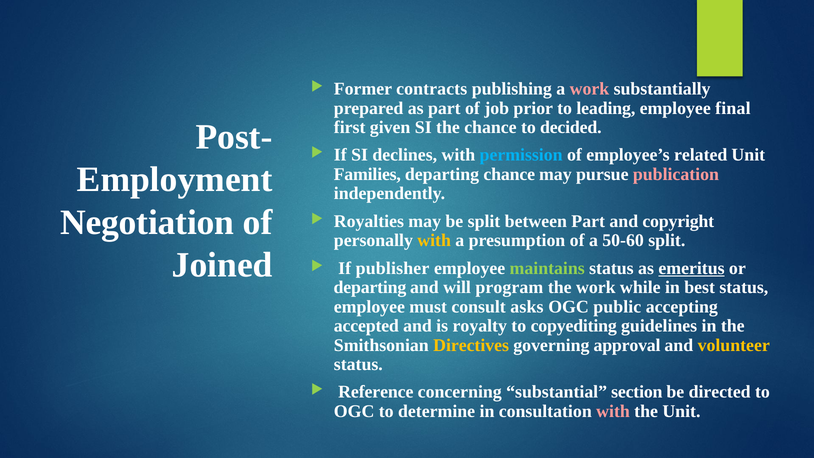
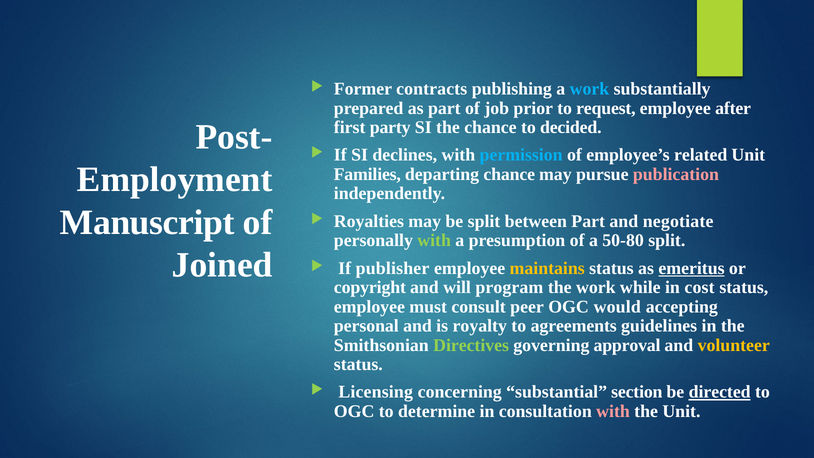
work colour: pink -> light blue (589, 89)
leading: leading -> request (606, 108)
final: final -> after (733, 108)
given: given -> party (390, 127)
Negotiation: Negotiation -> Manuscript (147, 222)
copyright: copyright -> negotiate (678, 221)
with colour: yellow -> light green (434, 240)
50-60: 50-60 -> 50-80 (623, 240)
maintains colour: light green -> yellow (547, 268)
departing: departing -> copyright (370, 287)
best: best -> cost (700, 287)
asks: asks -> peer (527, 307)
public: public -> would (617, 307)
accepted: accepted -> personal (366, 326)
copyediting: copyediting -> agreements (574, 326)
Directives colour: yellow -> light green (471, 345)
Reference: Reference -> Licensing (376, 392)
directed underline: none -> present (720, 392)
